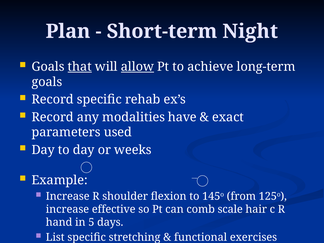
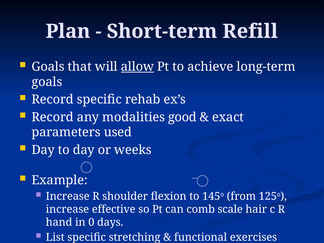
Night: Night -> Refill (250, 31)
that underline: present -> none (80, 67)
have: have -> good (182, 117)
5: 5 -> 0 (91, 222)
